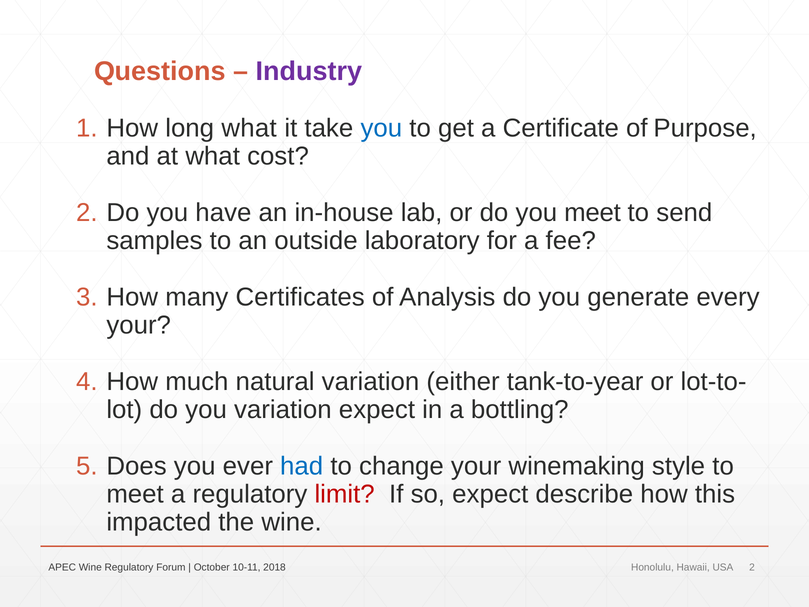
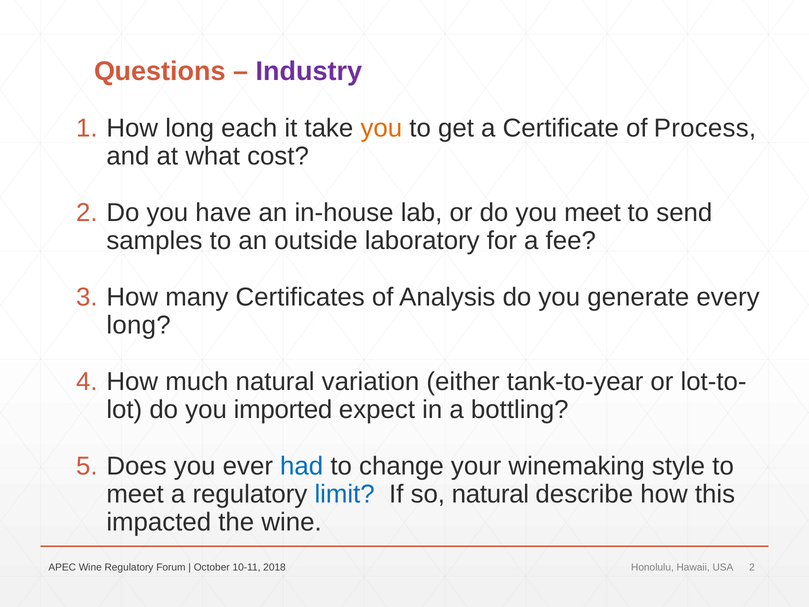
long what: what -> each (249, 128)
you colour: blue -> orange (381, 128)
Purpose: Purpose -> Process (705, 128)
your: your -> long (139, 325)
you variation: variation -> imported (283, 410)
limit colour: red -> blue (345, 494)
so expect: expect -> natural (490, 494)
